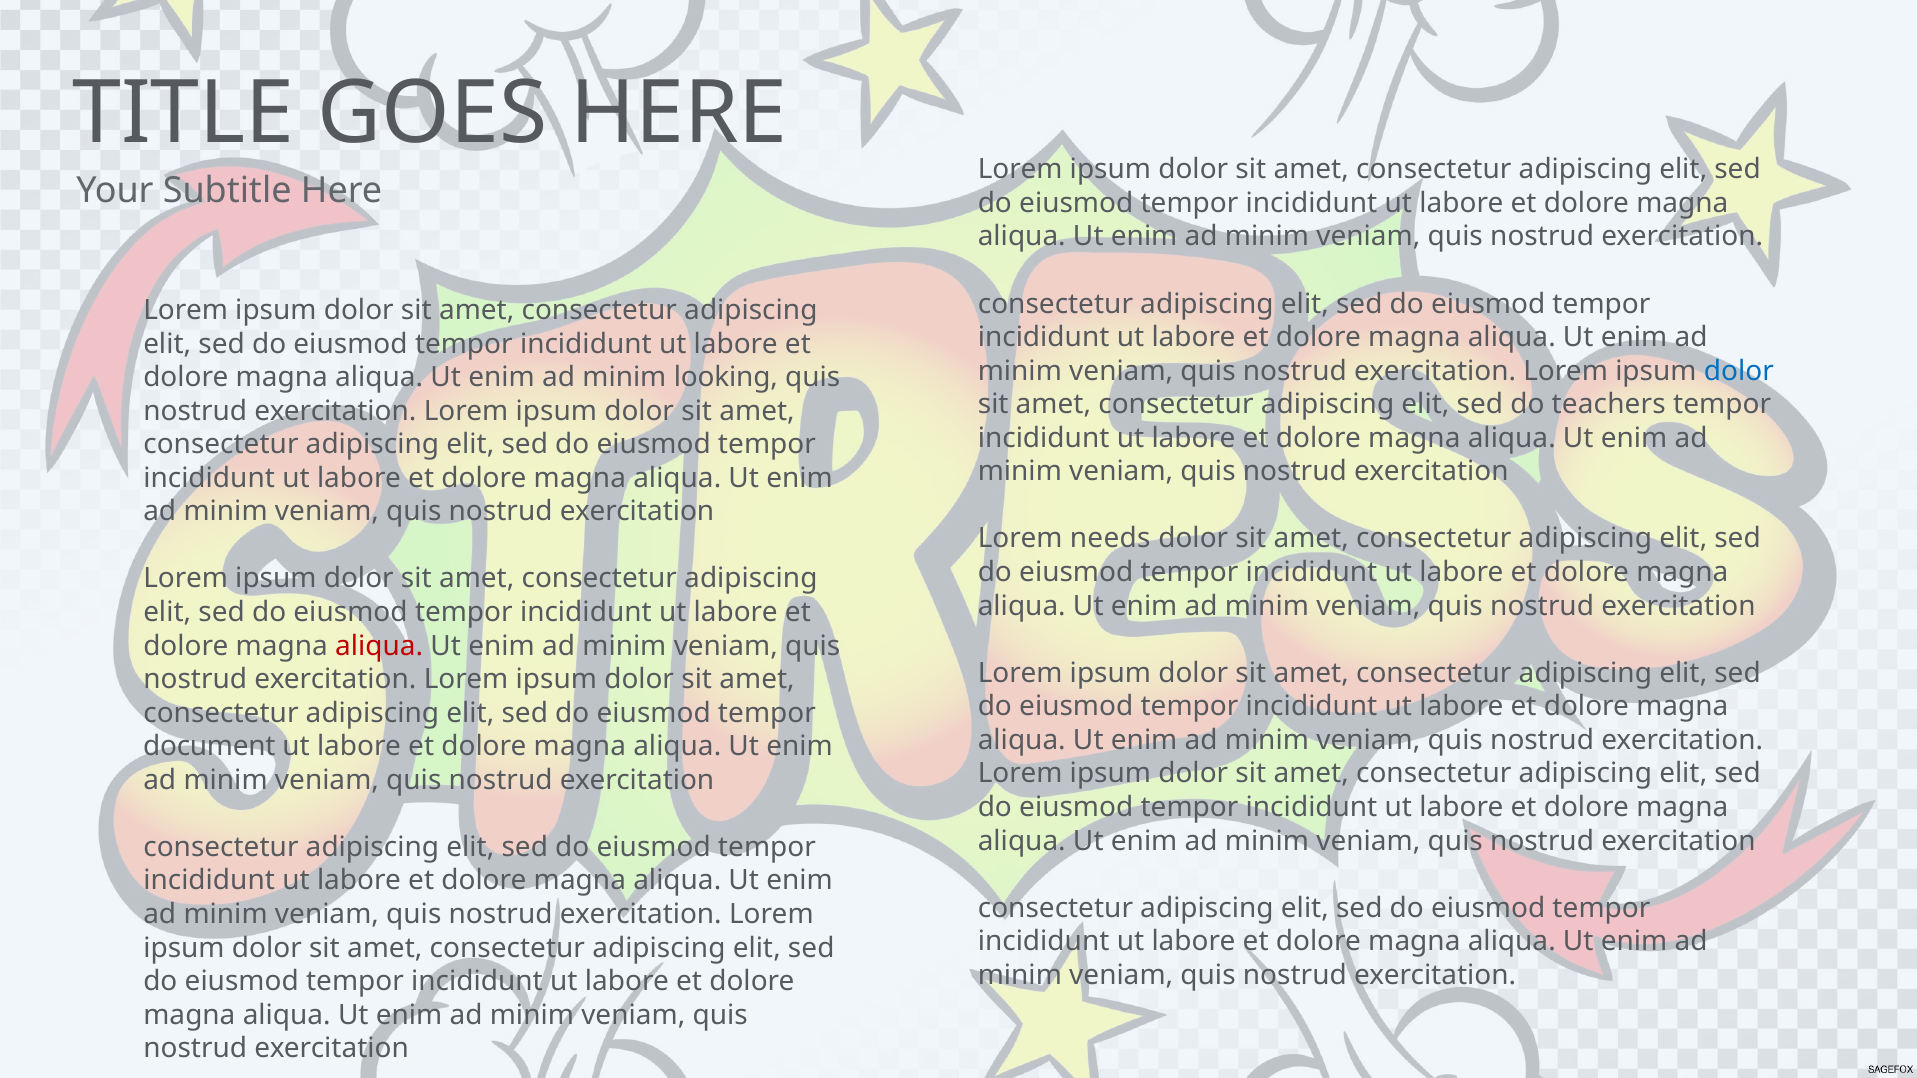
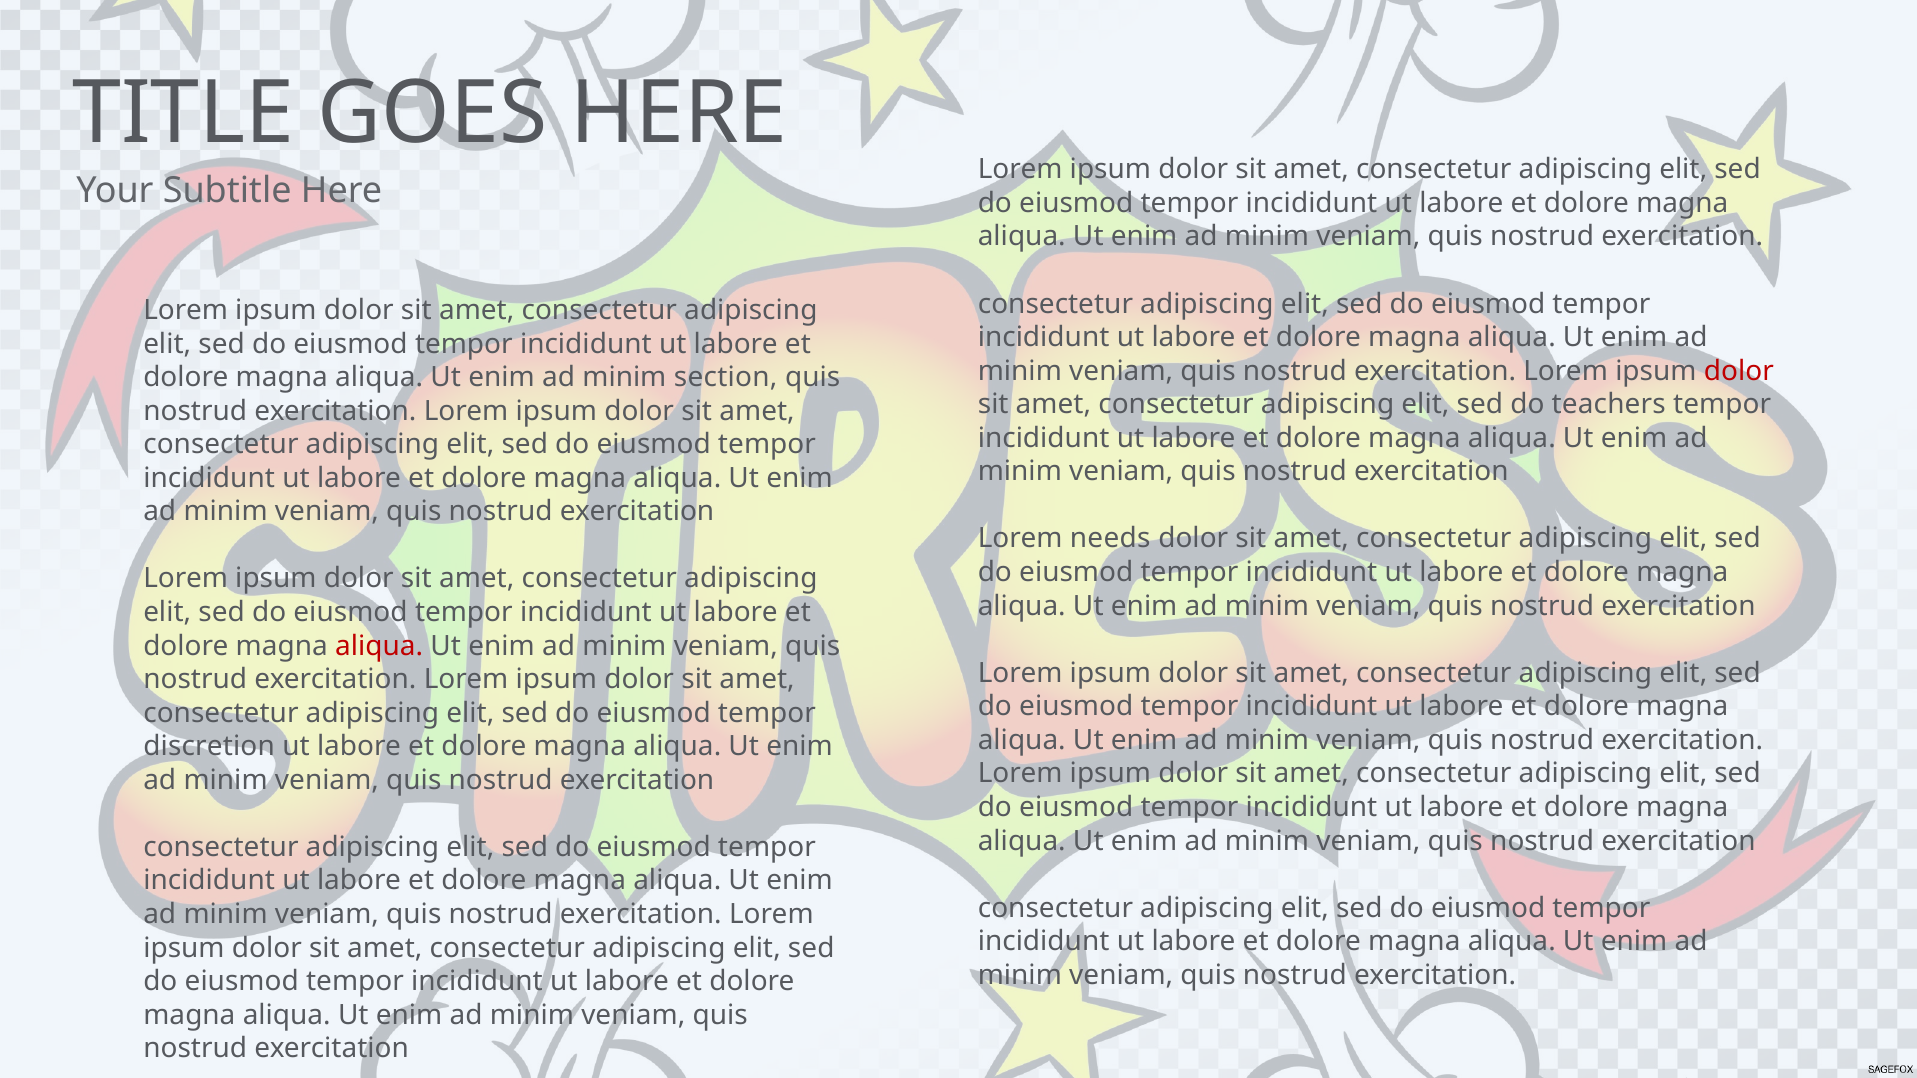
dolor colour: blue -> red (1739, 371)
looking: looking -> section (726, 377)
document: document -> discretion (209, 747)
